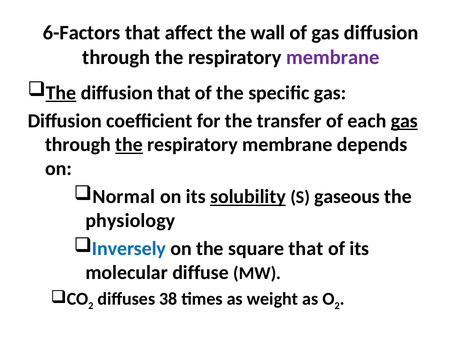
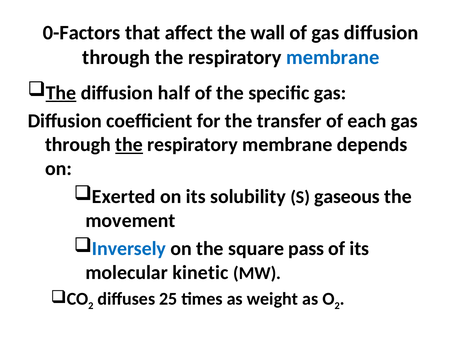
6-Factors: 6-Factors -> 0-Factors (82, 33)
membrane colour: purple -> blue (333, 57)
diffusion that: that -> half (174, 93)
gas underline: present -> none (404, 121)
Normal: Normal -> Exerted (124, 196)
solubility underline: present -> none (248, 196)
physiology: physiology -> movement (130, 220)
square that: that -> pass (306, 248)
diffuse: diffuse -> kinetic (200, 272)
38: 38 -> 25 (168, 298)
